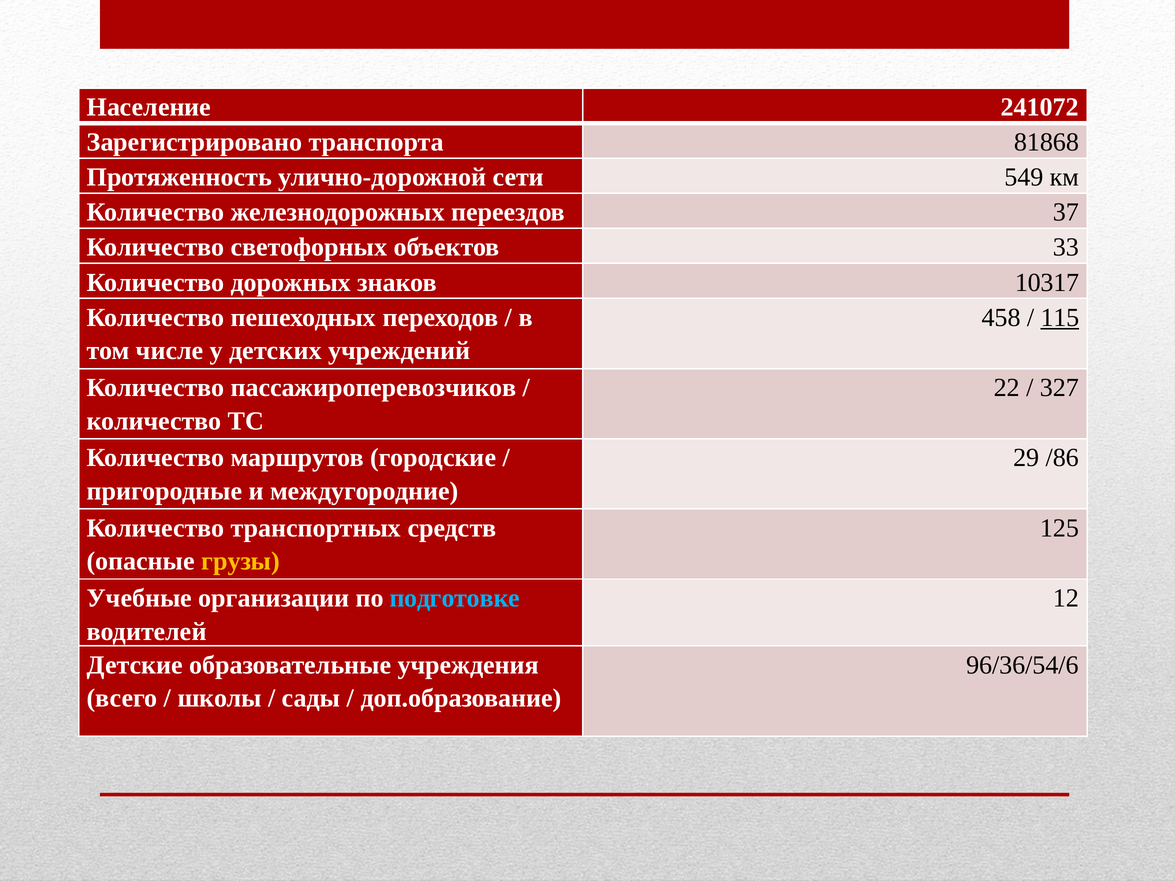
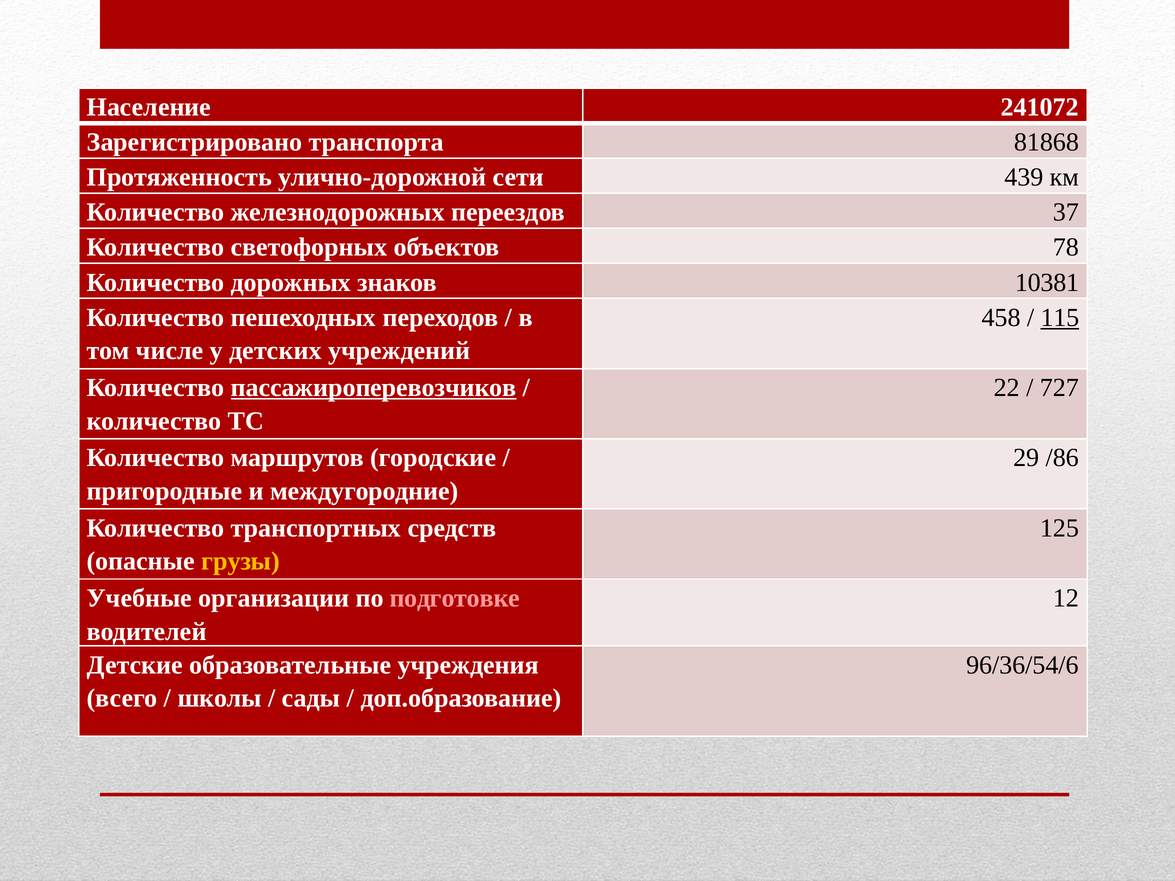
549: 549 -> 439 (1024, 177)
33: 33 -> 78 (1066, 247)
10317: 10317 -> 10381 (1047, 283)
пассажироперевозчиков underline: none -> present (374, 388)
327: 327 -> 727 (1059, 388)
подготовке colour: light blue -> pink (455, 598)
